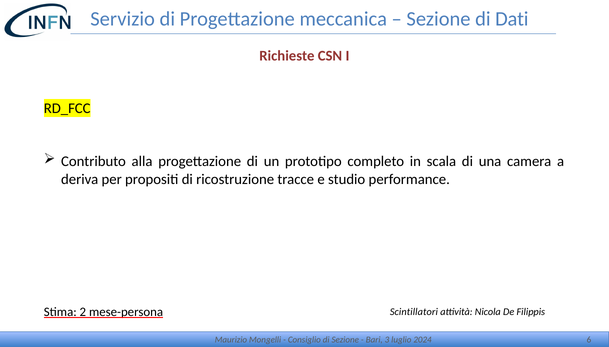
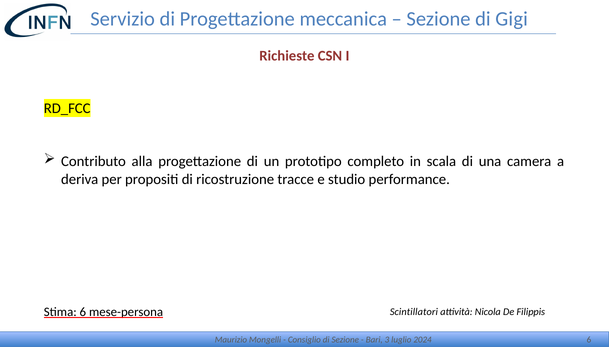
Dati: Dati -> Gigi (512, 19)
Stima 2: 2 -> 6 (83, 311)
